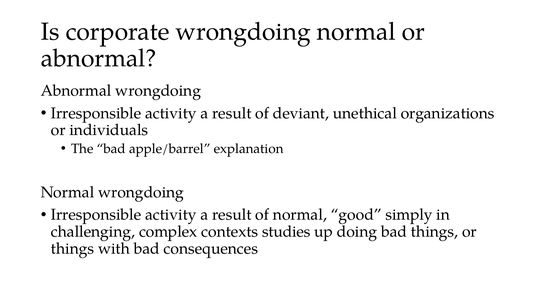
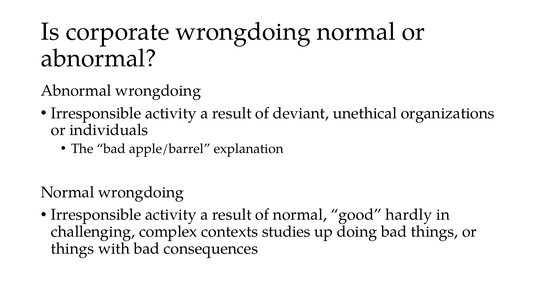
simply: simply -> hardly (409, 214)
